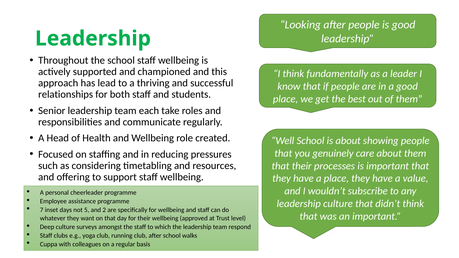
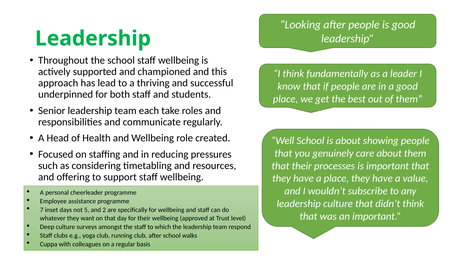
relationships: relationships -> underpinned (66, 95)
